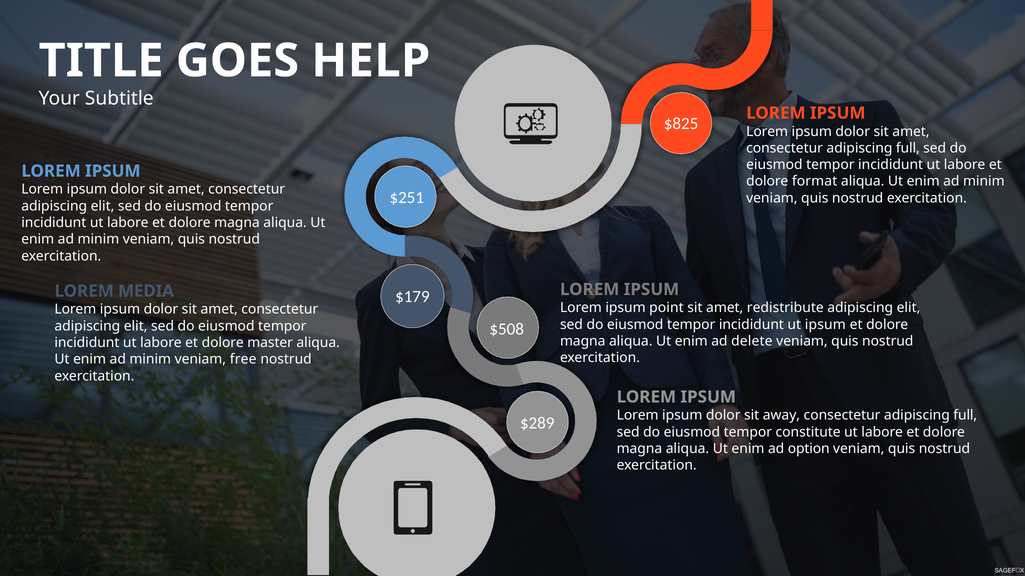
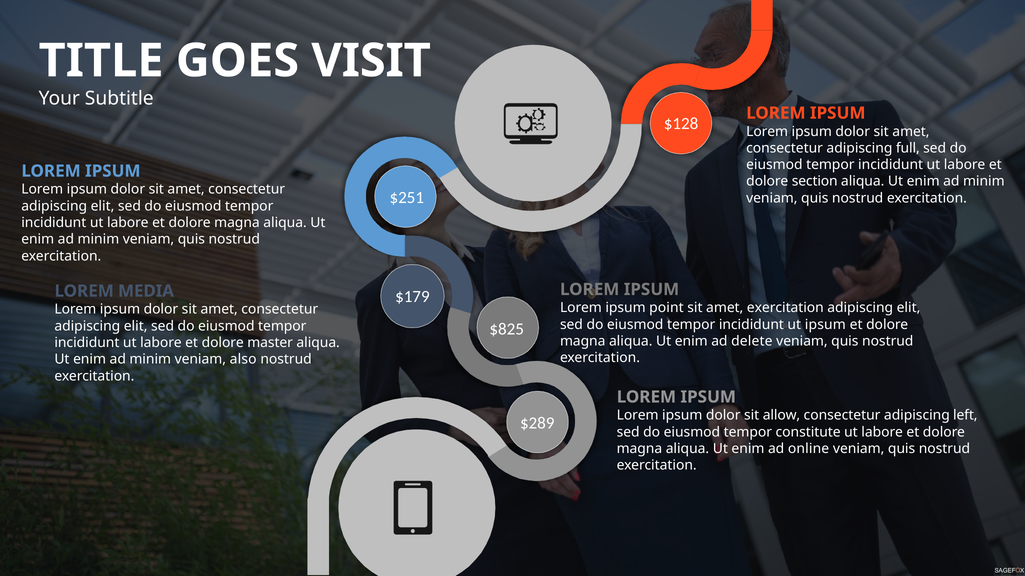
HELP: HELP -> VISIT (371, 61)
$825: $825 -> $128 (681, 124)
format: format -> section (815, 182)
amet redistribute: redistribute -> exercitation (785, 308)
$508: $508 -> $825 (507, 329)
free: free -> also (243, 360)
away: away -> allow (781, 416)
full: full -> left (965, 416)
option: option -> online (809, 449)
